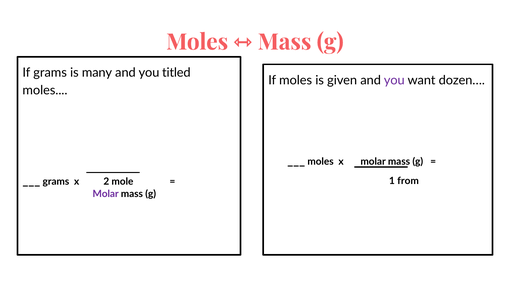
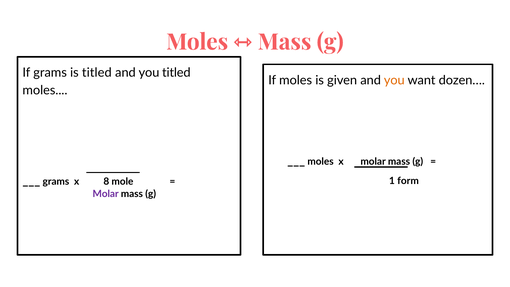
is many: many -> titled (97, 73)
you colour: purple -> orange (394, 80)
2: 2 -> 8 (106, 181)
from: from -> form (408, 181)
